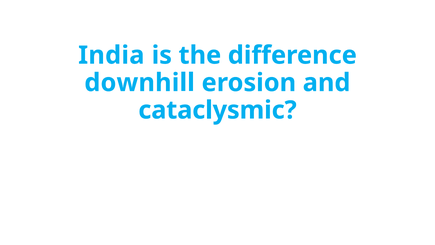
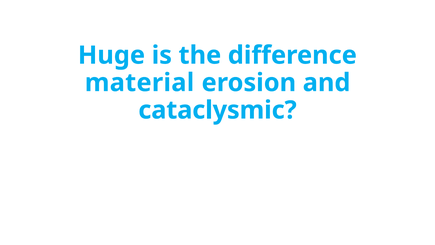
India: India -> Huge (111, 55)
downhill: downhill -> material (140, 83)
